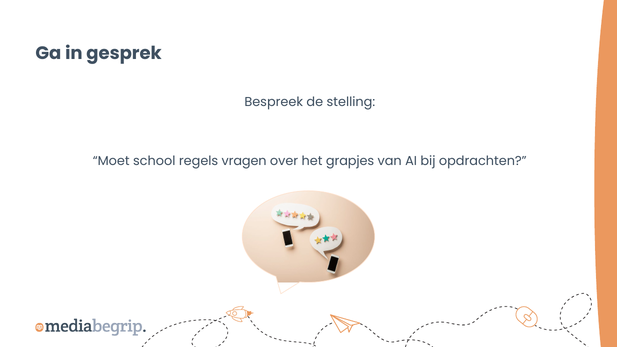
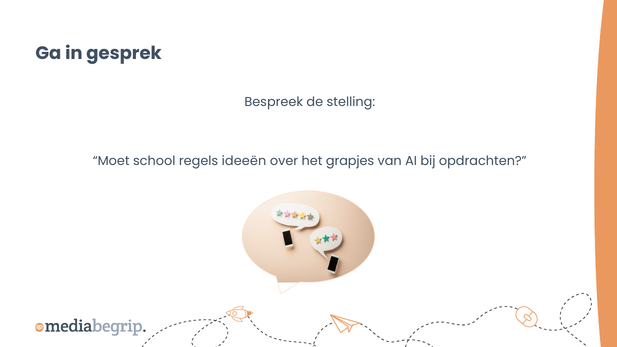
vragen: vragen -> ideeën (244, 161)
